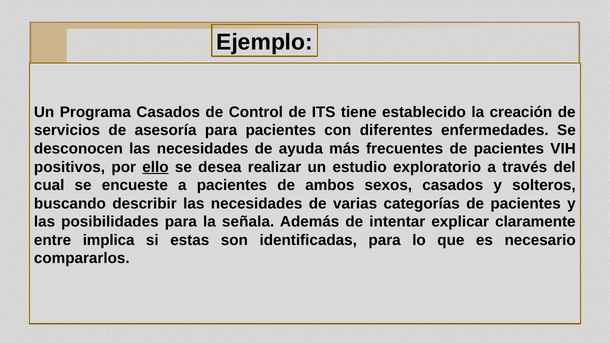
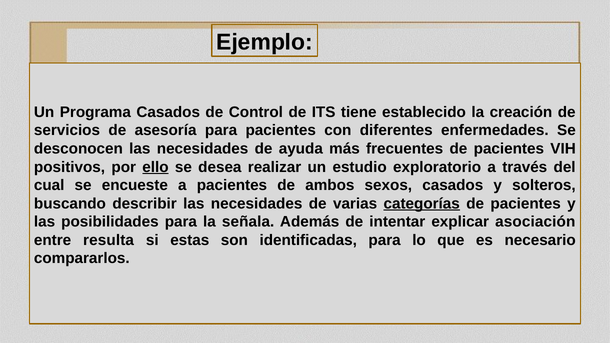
categorías underline: none -> present (422, 204)
claramente: claramente -> asociación (535, 222)
implica: implica -> resulta (109, 240)
